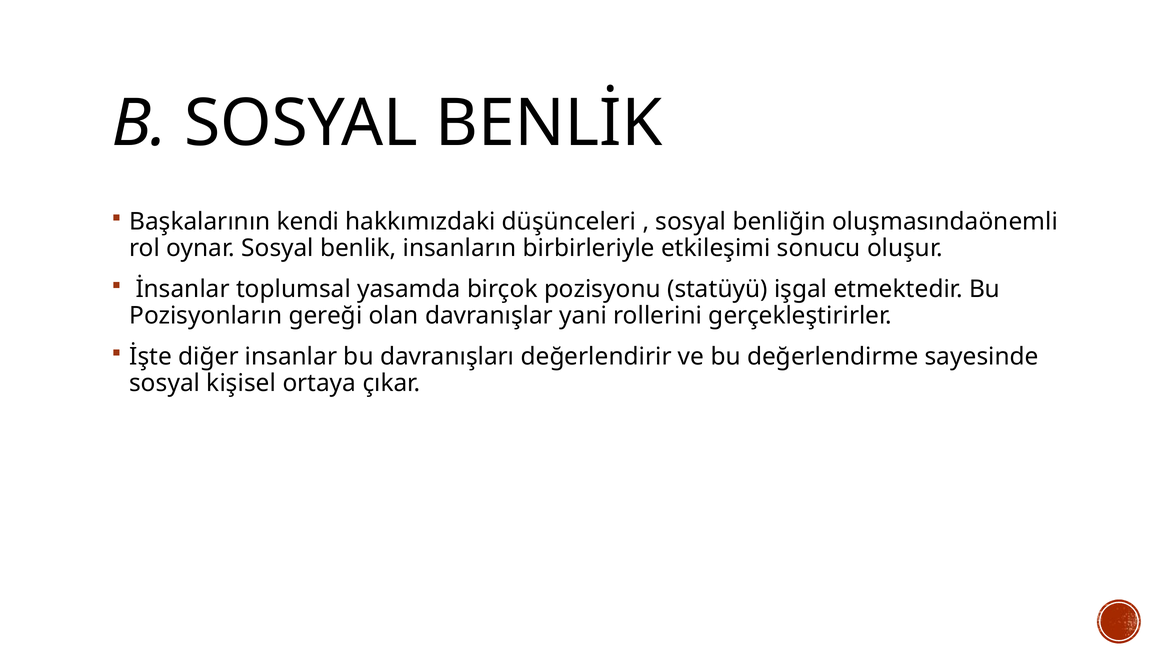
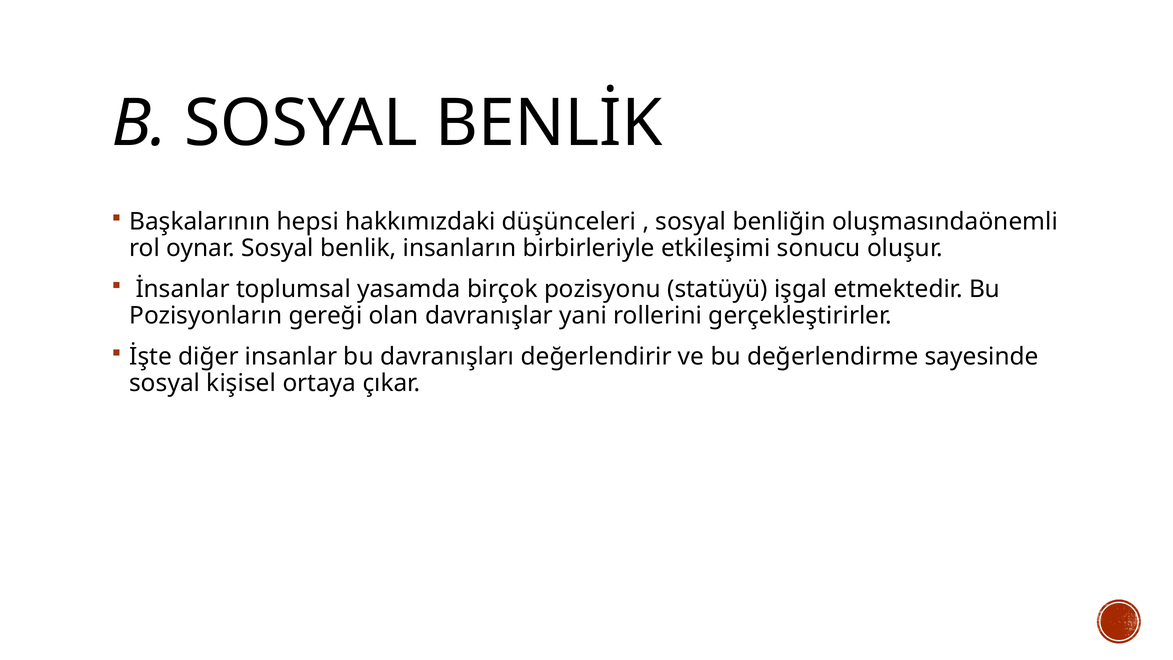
kendi: kendi -> hepsi (308, 222)
